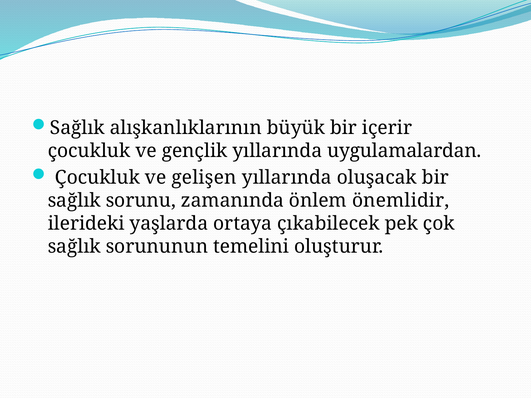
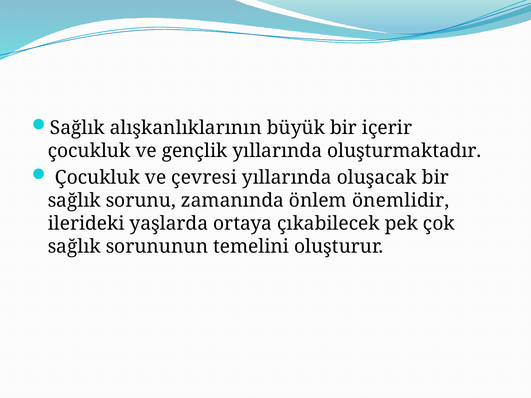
uygulamalardan: uygulamalardan -> oluşturmaktadır (404, 151)
gelişen: gelişen -> çevresi (204, 178)
